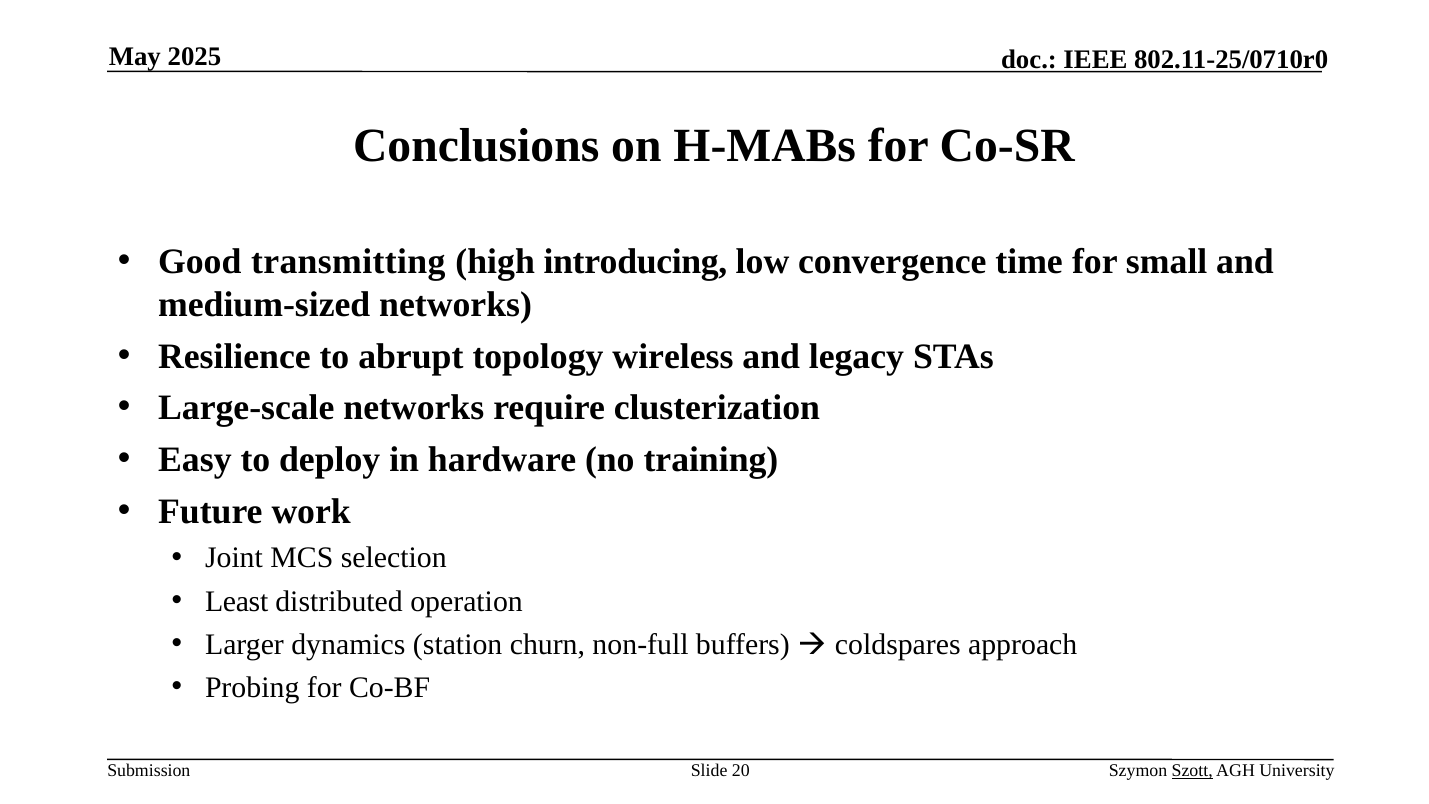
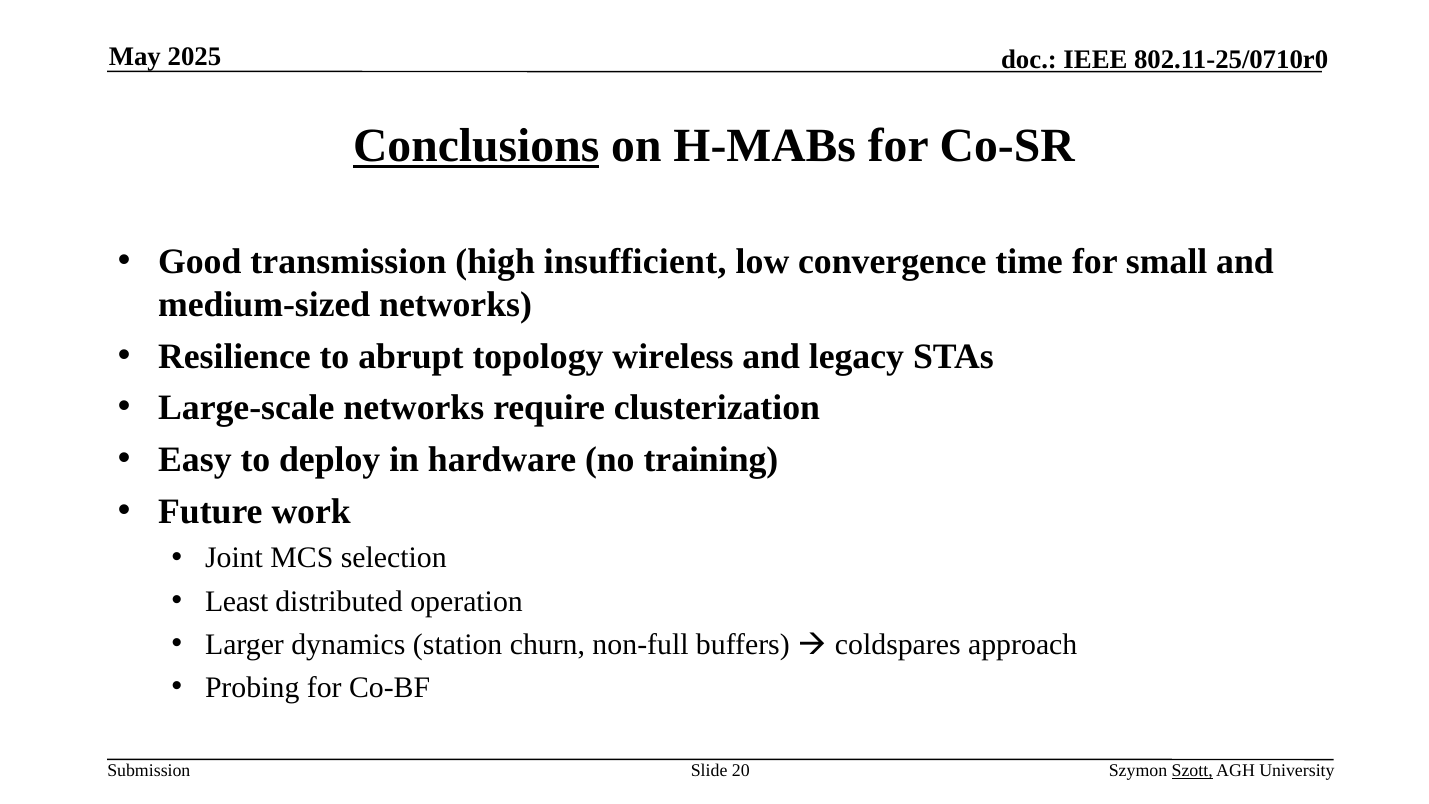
Conclusions underline: none -> present (476, 146)
transmitting: transmitting -> transmission (348, 262)
introducing: introducing -> insufficient (635, 262)
